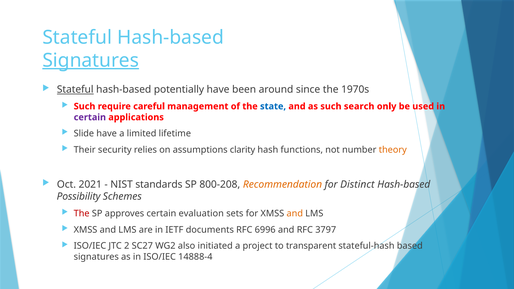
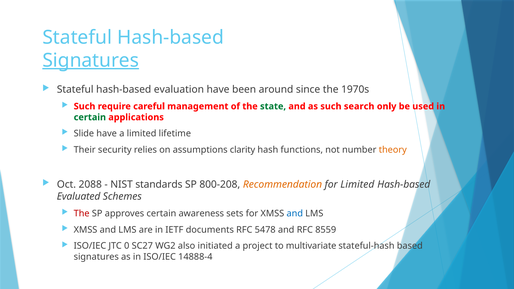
Stateful underline: present -> none (75, 90)
potentially: potentially -> evaluation (179, 90)
state colour: blue -> green (273, 106)
certain colour: purple -> green (90, 117)
2021: 2021 -> 2088 (90, 184)
for Distinct: Distinct -> Limited (357, 184)
Possibility: Possibility -> Evaluated (79, 197)
evaluation: evaluation -> awareness (201, 213)
and colour: orange -> blue (295, 213)
6996: 6996 -> 5478 (265, 230)
3797: 3797 -> 8559 (326, 230)
2: 2 -> 0 (127, 246)
transparent: transparent -> multivariate (311, 246)
